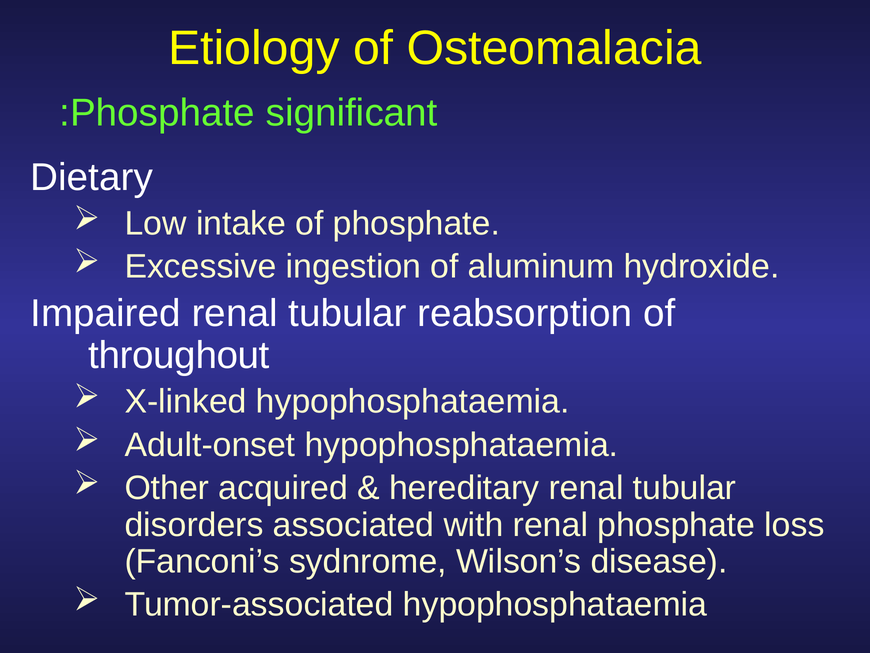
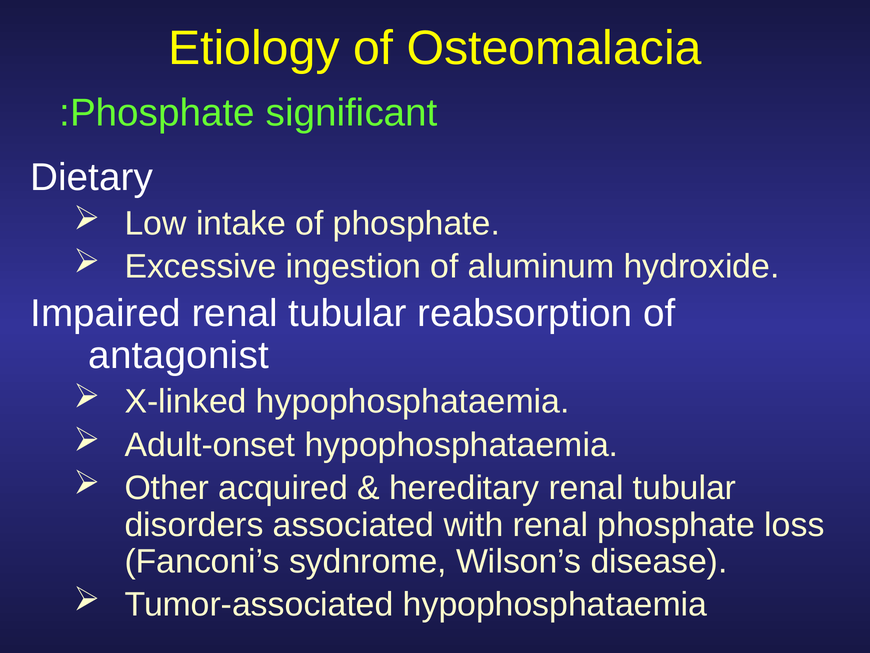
throughout: throughout -> antagonist (179, 355)
